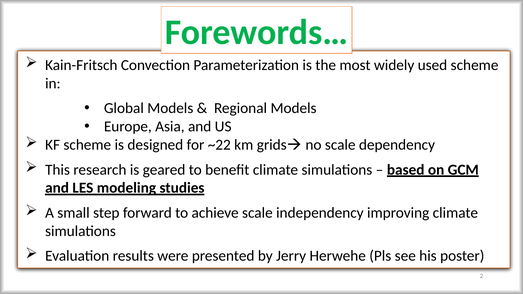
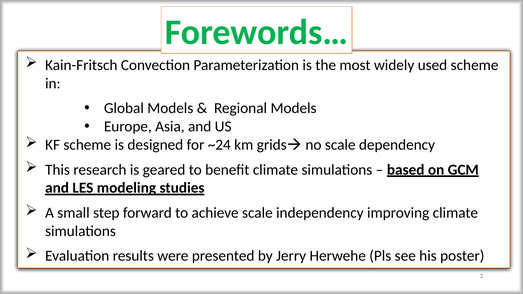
~22: ~22 -> ~24 (219, 145)
